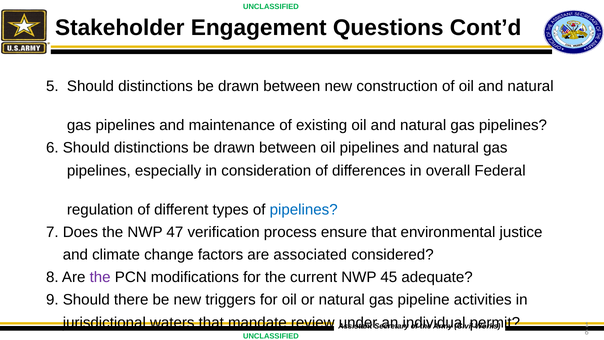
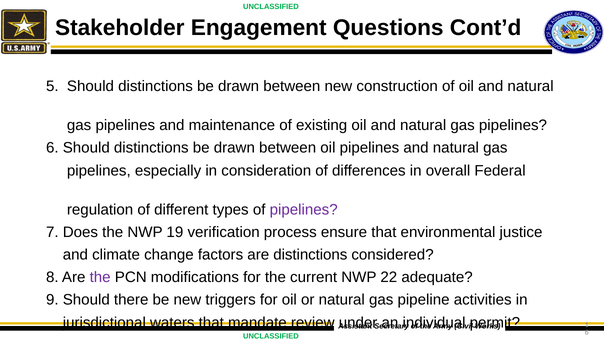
pipelines colour: blue -> purple (304, 209)
47: 47 -> 19 (175, 232)
are associated: associated -> distinctions (310, 255)
45: 45 -> 22 (389, 277)
